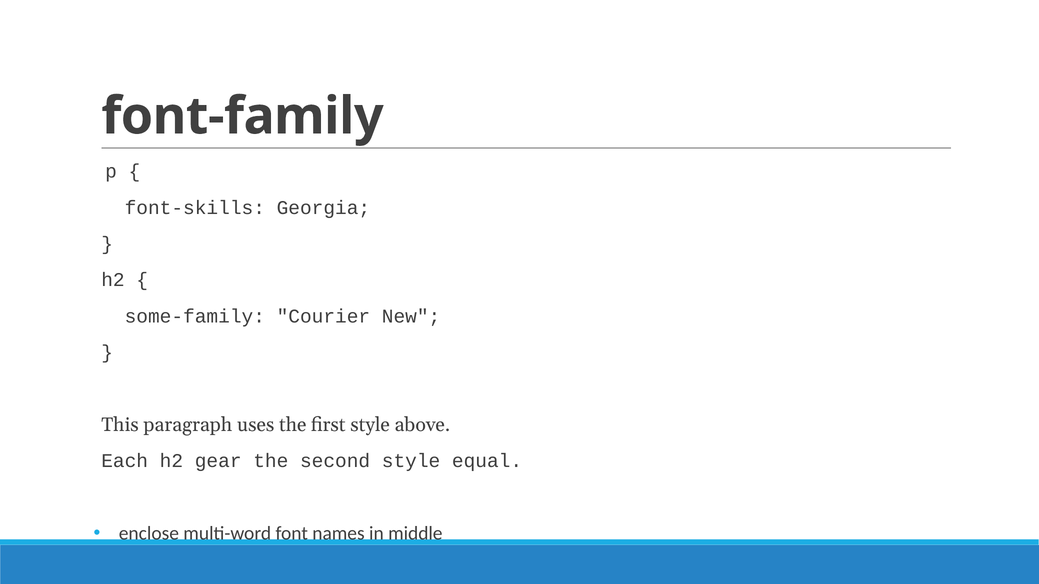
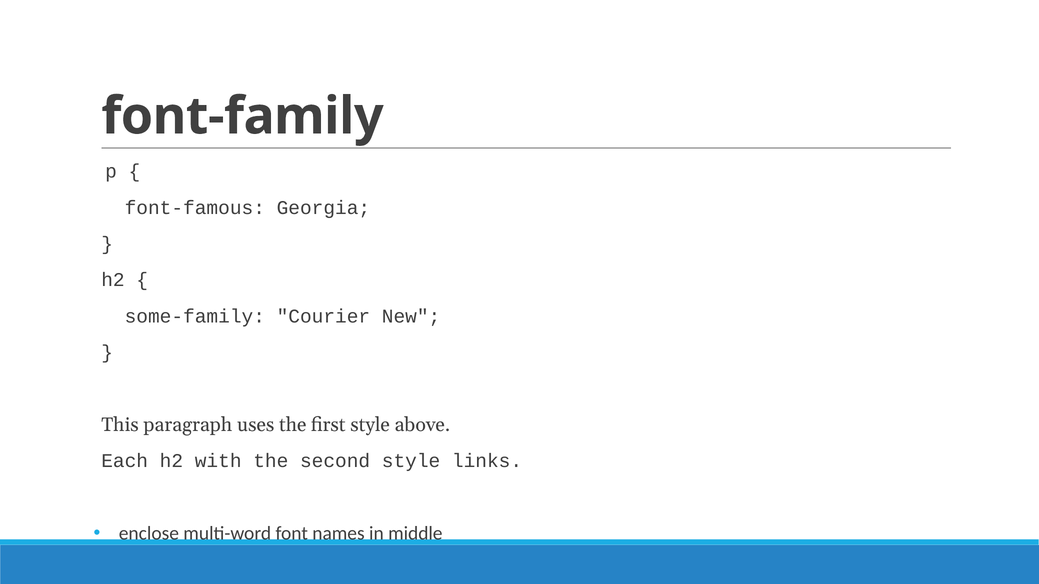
font-skills: font-skills -> font-famous (195, 208)
gear: gear -> with (218, 461)
equal: equal -> links (487, 461)
